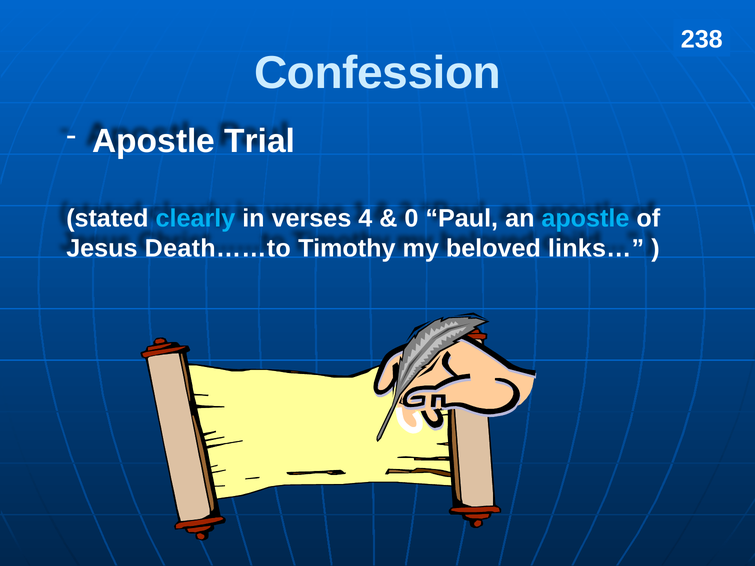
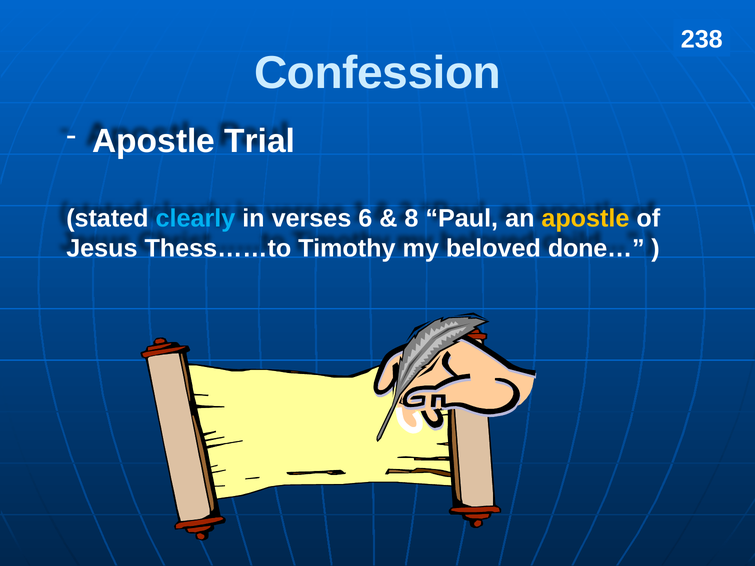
4: 4 -> 6 (365, 218)
0: 0 -> 8 (411, 218)
apostle colour: light blue -> yellow (585, 218)
Death……to: Death……to -> Thess……to (218, 249)
links…: links… -> done… (596, 249)
